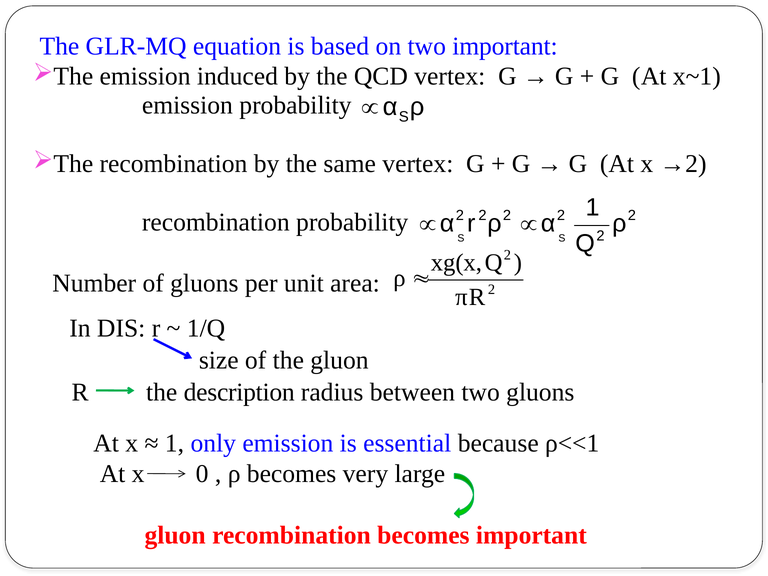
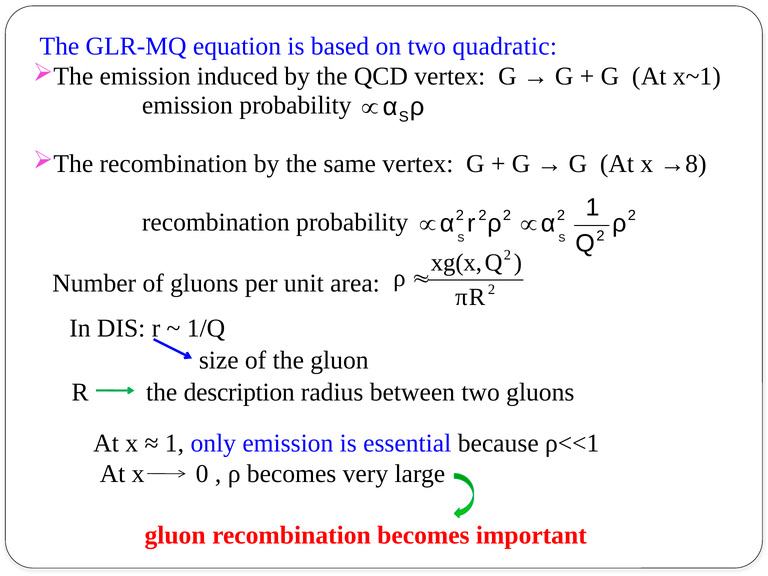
two important: important -> quadratic (505, 47)
→2: →2 -> →8 (683, 164)
